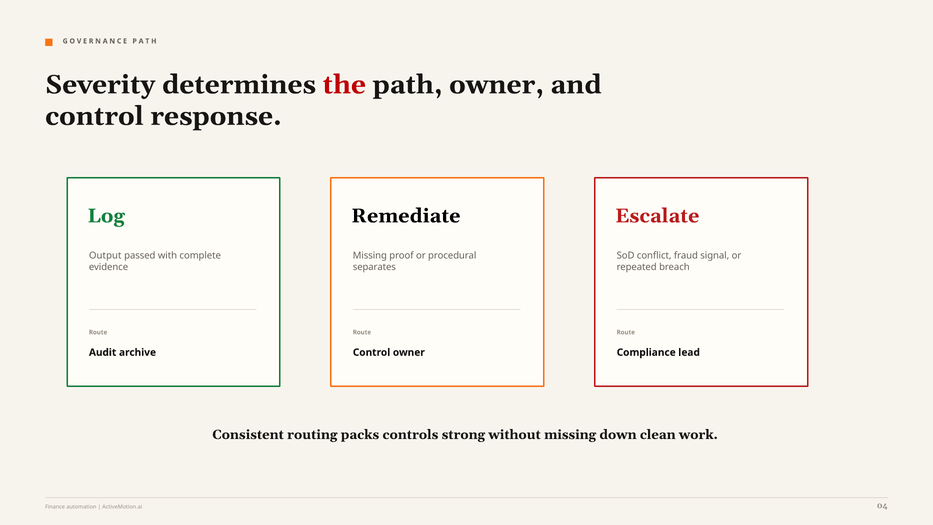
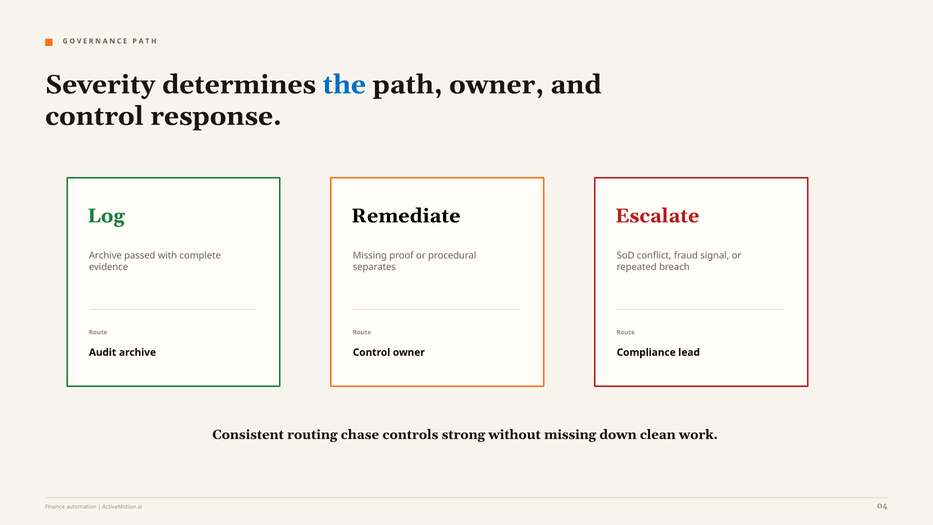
the colour: red -> blue (344, 85)
Output: Output -> Archive (105, 256)
packs: packs -> chase (360, 434)
